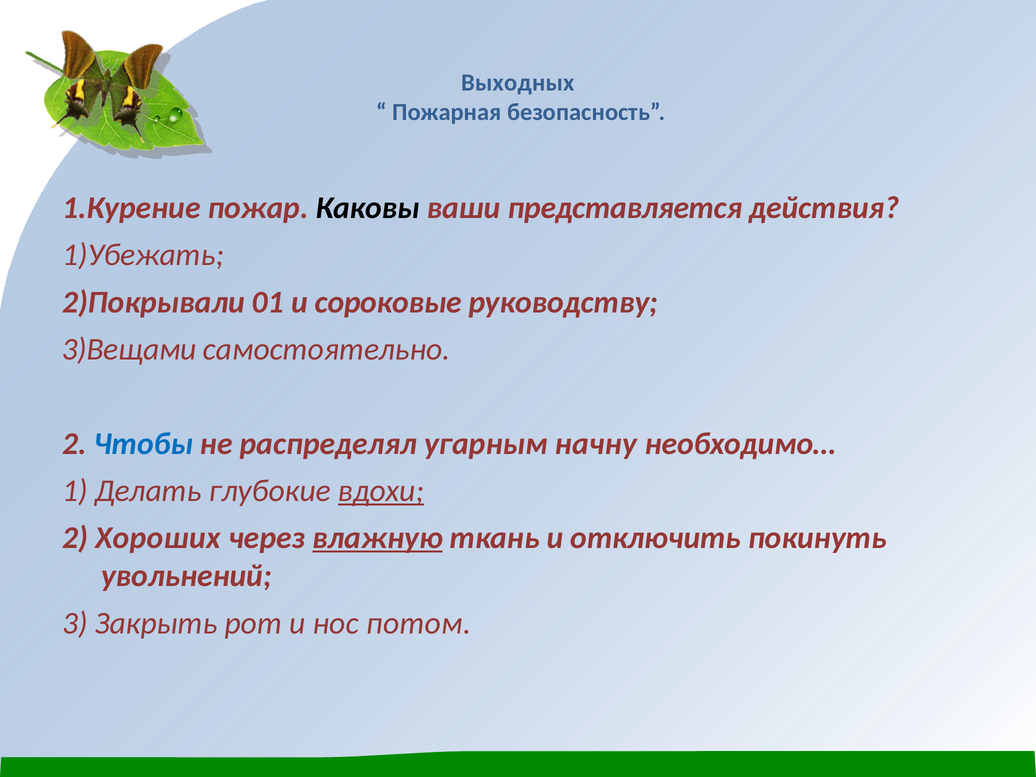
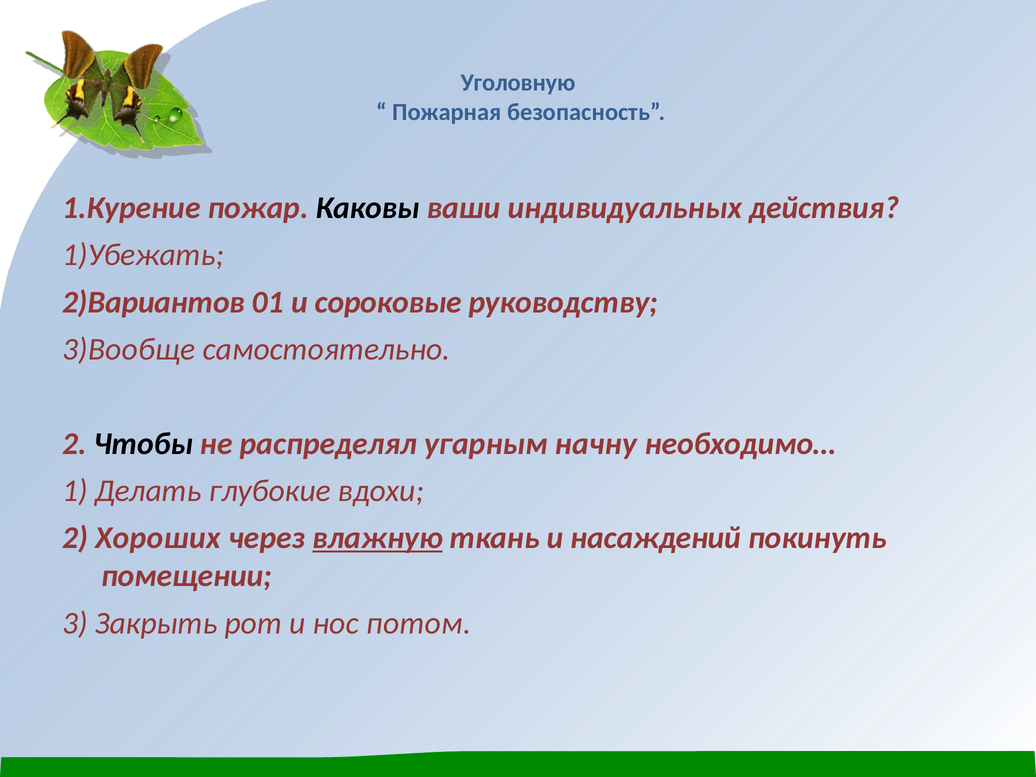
Выходных: Выходных -> Уголовную (518, 83)
представляется: представляется -> индивидуальных (625, 208)
2)Покрывали: 2)Покрывали -> 2)Вариантов (154, 302)
3)Вещами: 3)Вещами -> 3)Вообще (129, 349)
Чтобы colour: blue -> black (143, 444)
вдохи underline: present -> none (381, 491)
отключить: отключить -> насаждений (656, 538)
увольнений: увольнений -> помещении (186, 576)
